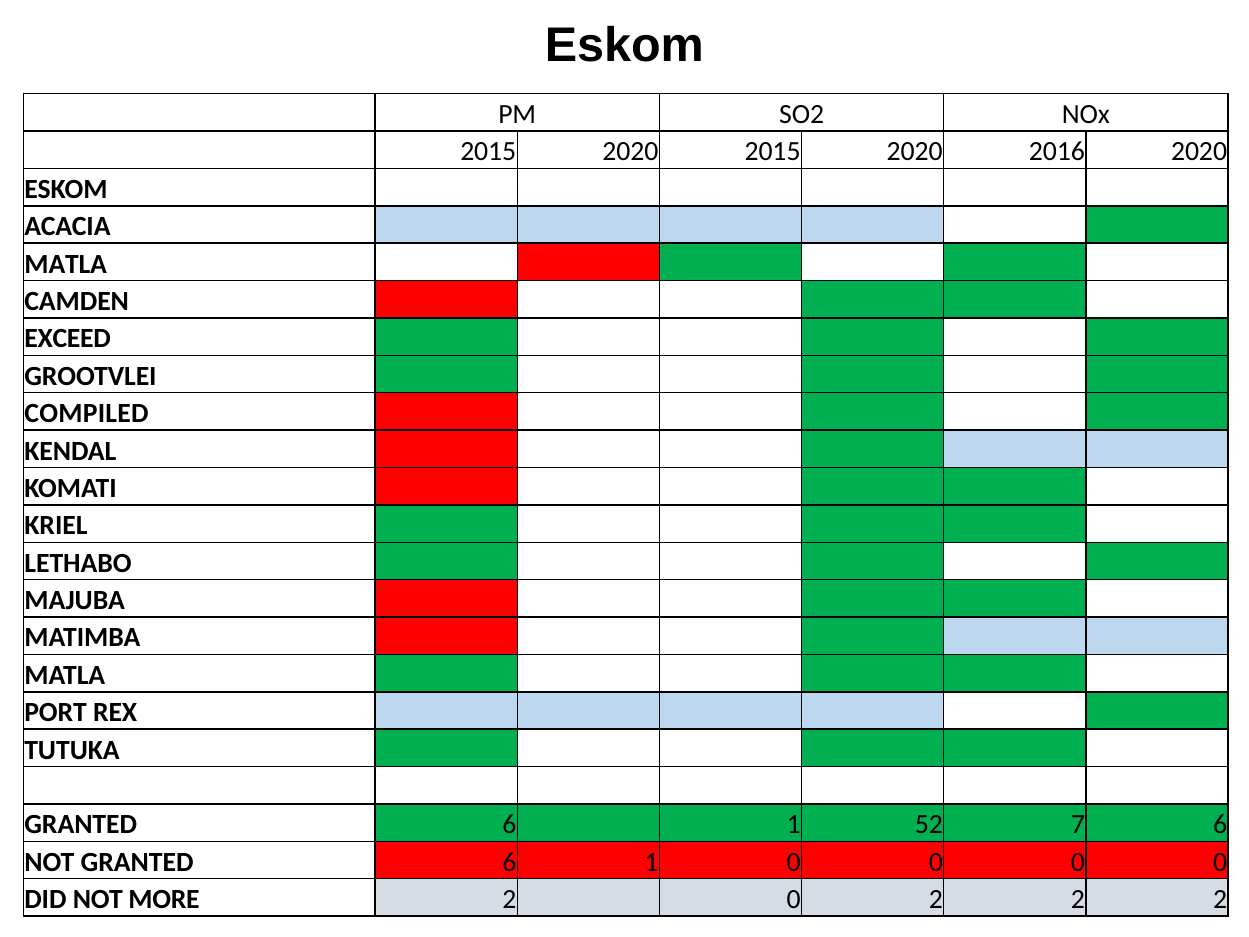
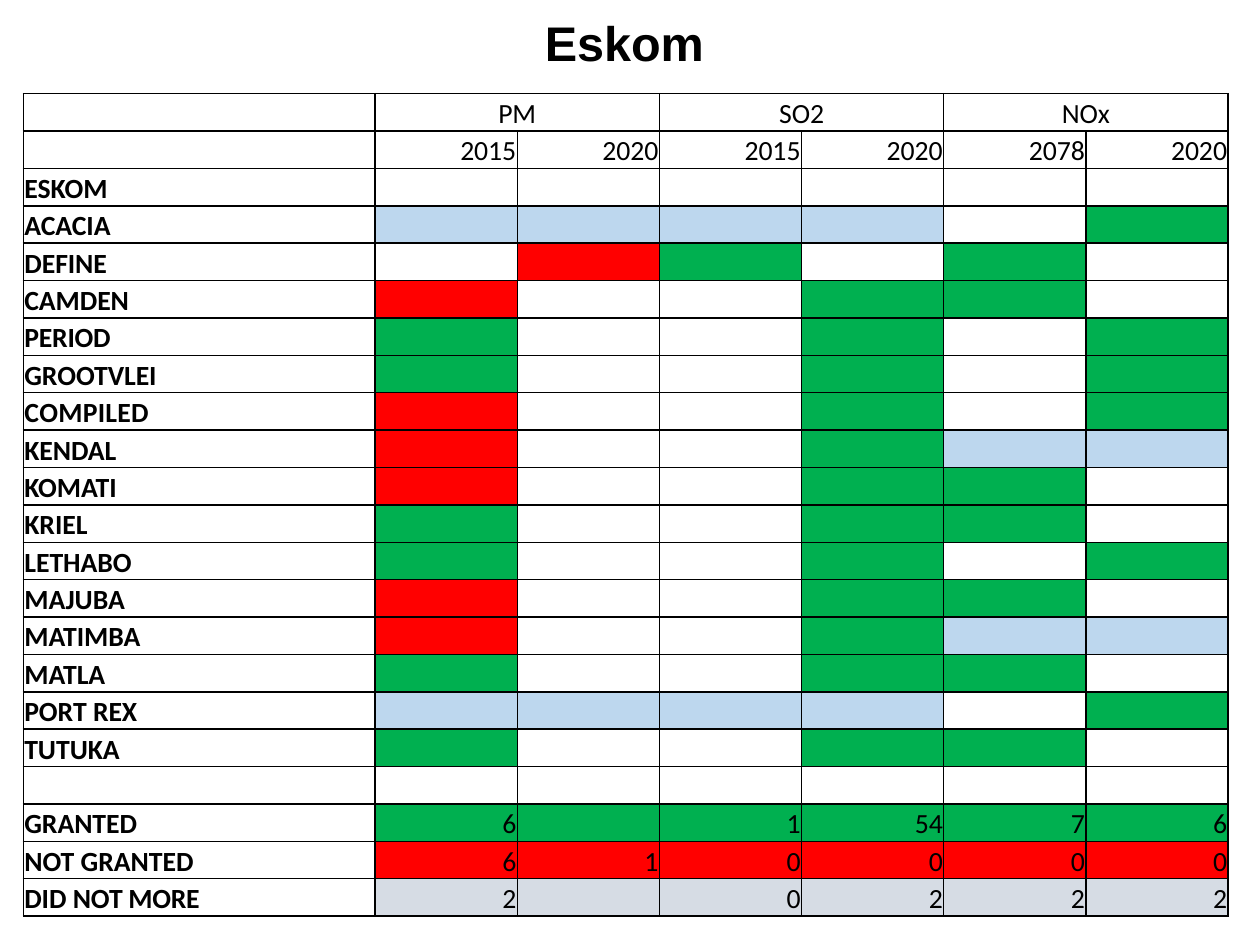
2016: 2016 -> 2078 (1057, 152)
MATLA: MATLA -> DEFINE (66, 264)
EXCEED: EXCEED -> PERIOD (68, 339)
52: 52 -> 54 (929, 824)
